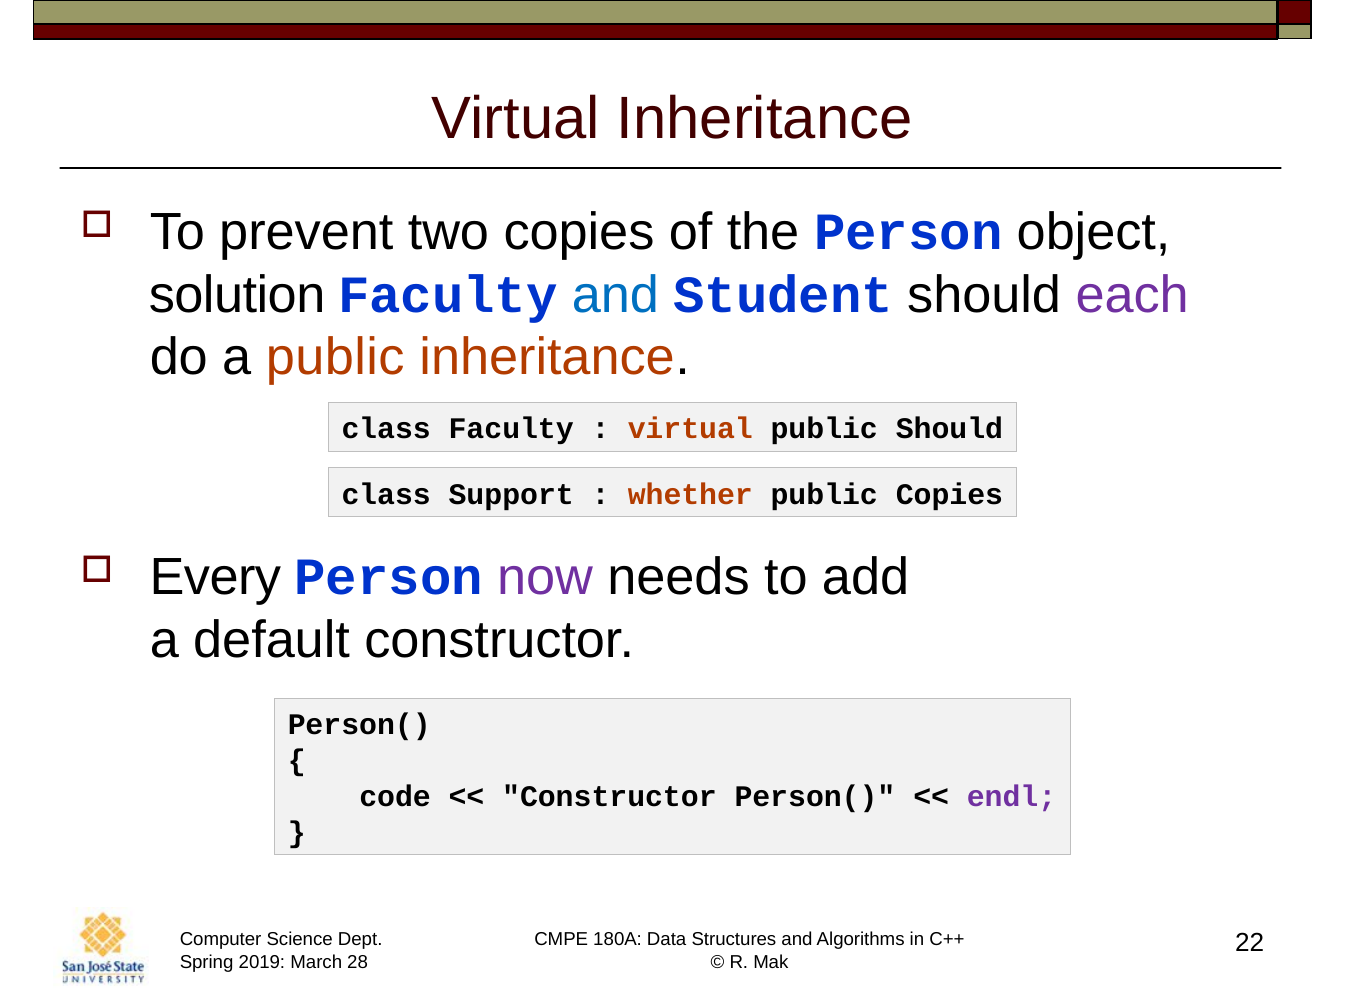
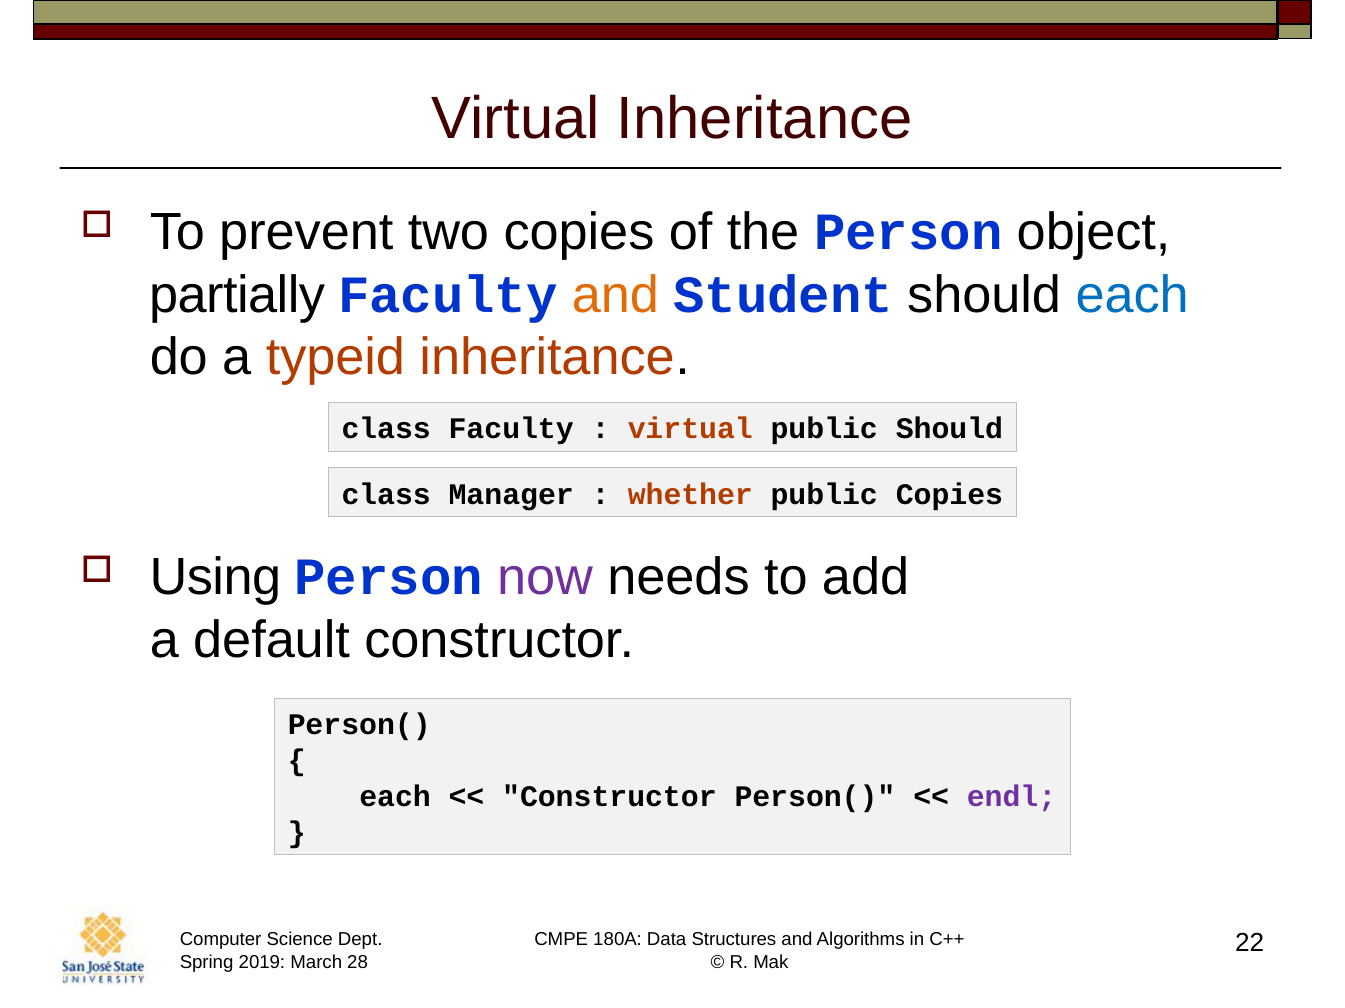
solution: solution -> partially (237, 295)
and colour: blue -> orange (615, 295)
each colour: purple -> blue (1132, 295)
a public: public -> typeid (335, 358)
Support: Support -> Manager (511, 495)
Every: Every -> Using (215, 578)
code: code -> each (395, 797)
